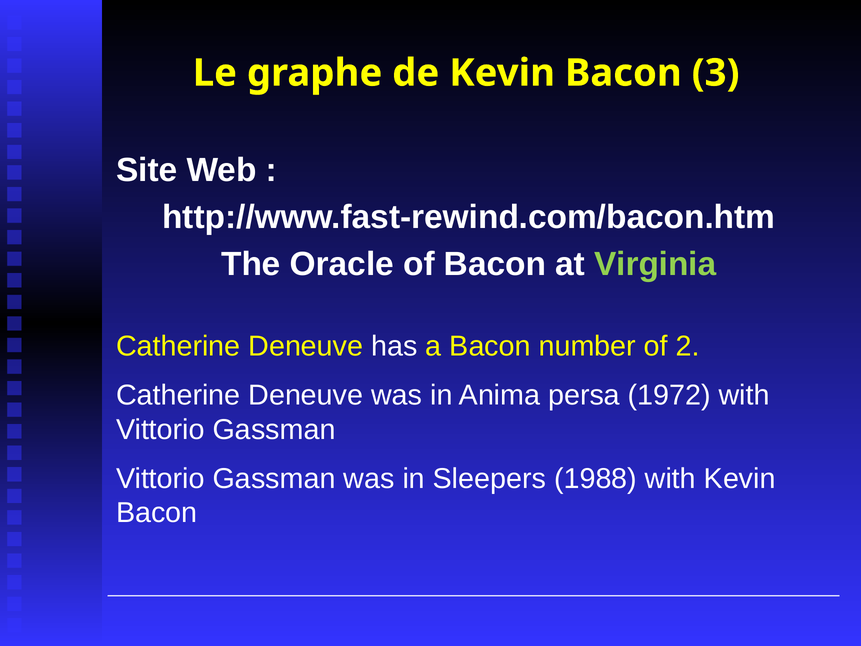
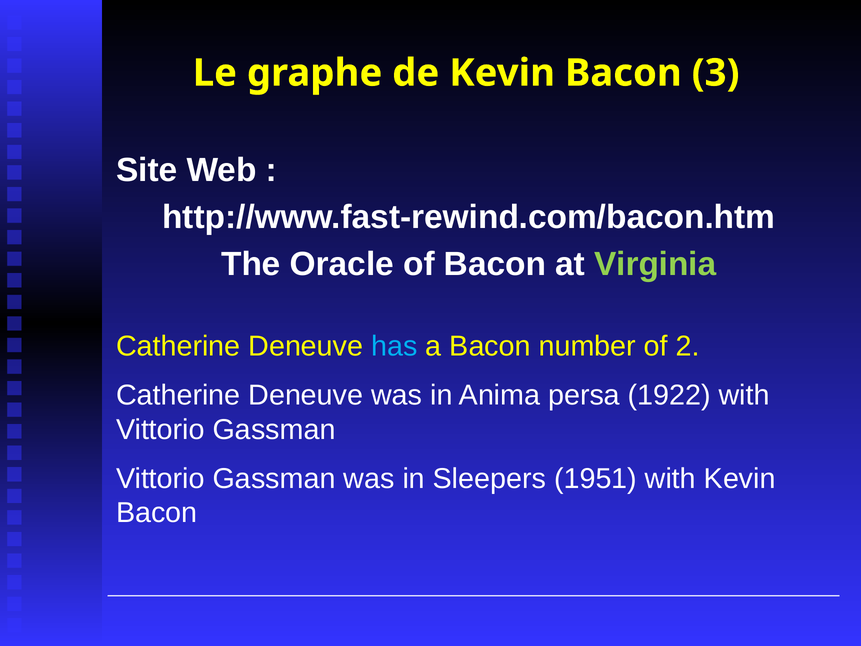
has colour: white -> light blue (394, 346)
1972: 1972 -> 1922 (669, 395)
1988: 1988 -> 1951 (596, 478)
